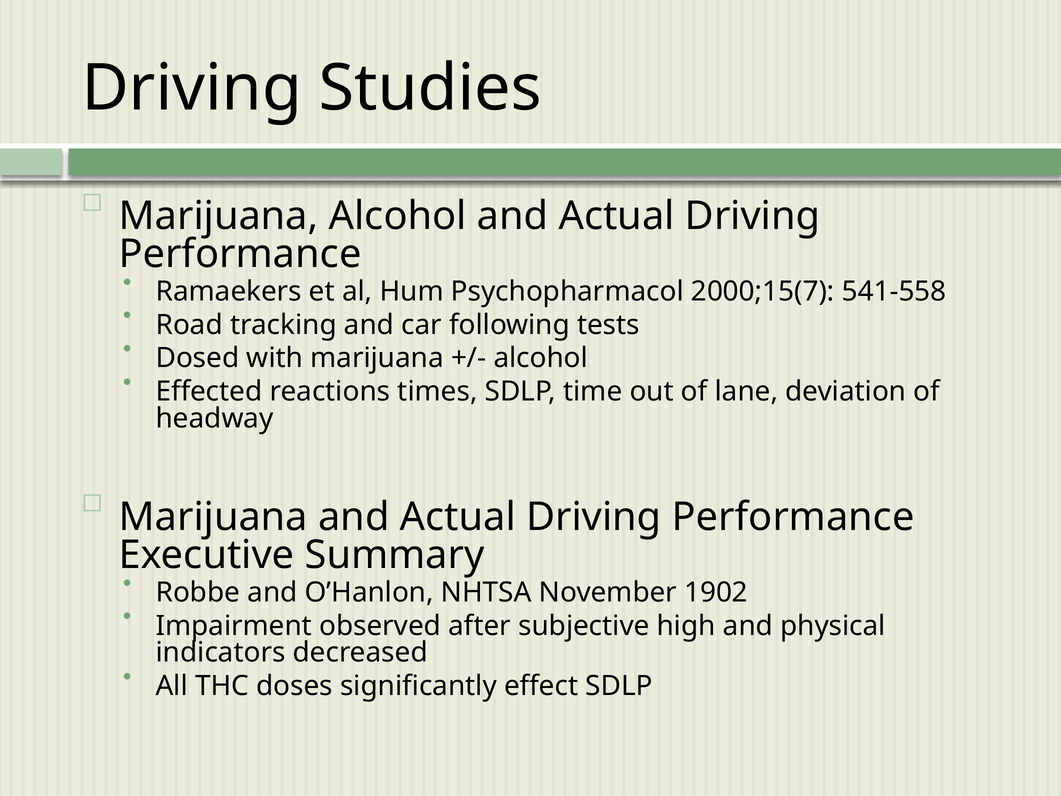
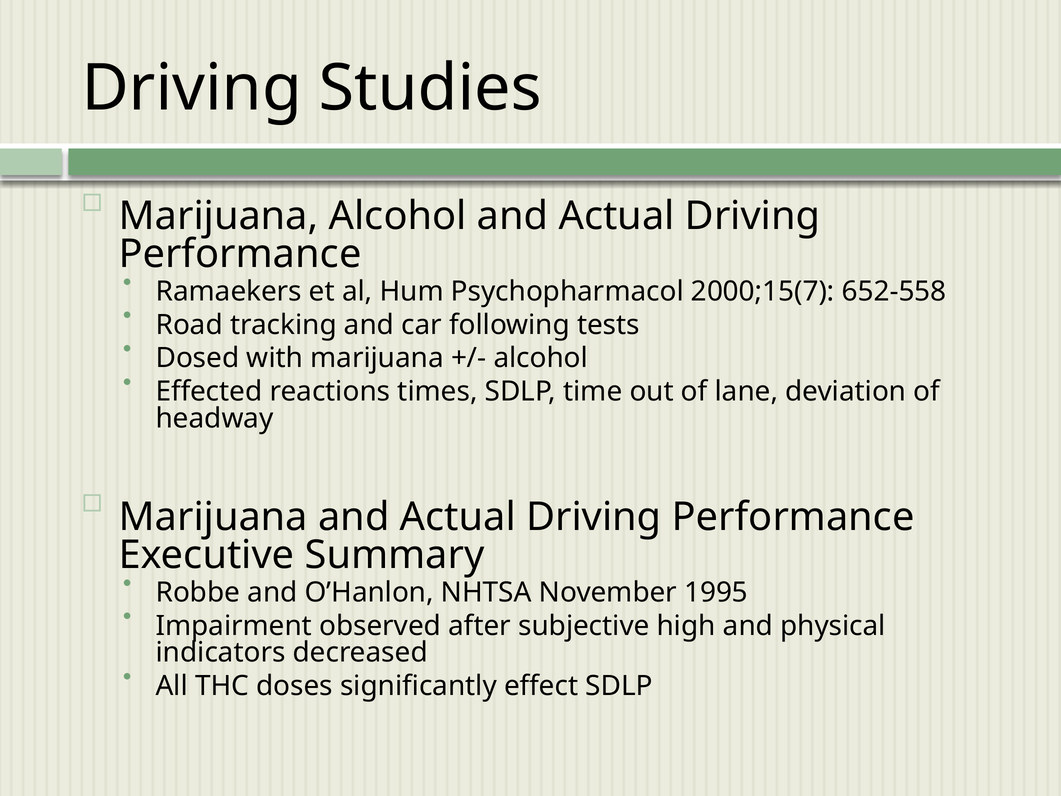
541-558: 541-558 -> 652-558 (894, 291)
1902: 1902 -> 1995 (716, 592)
